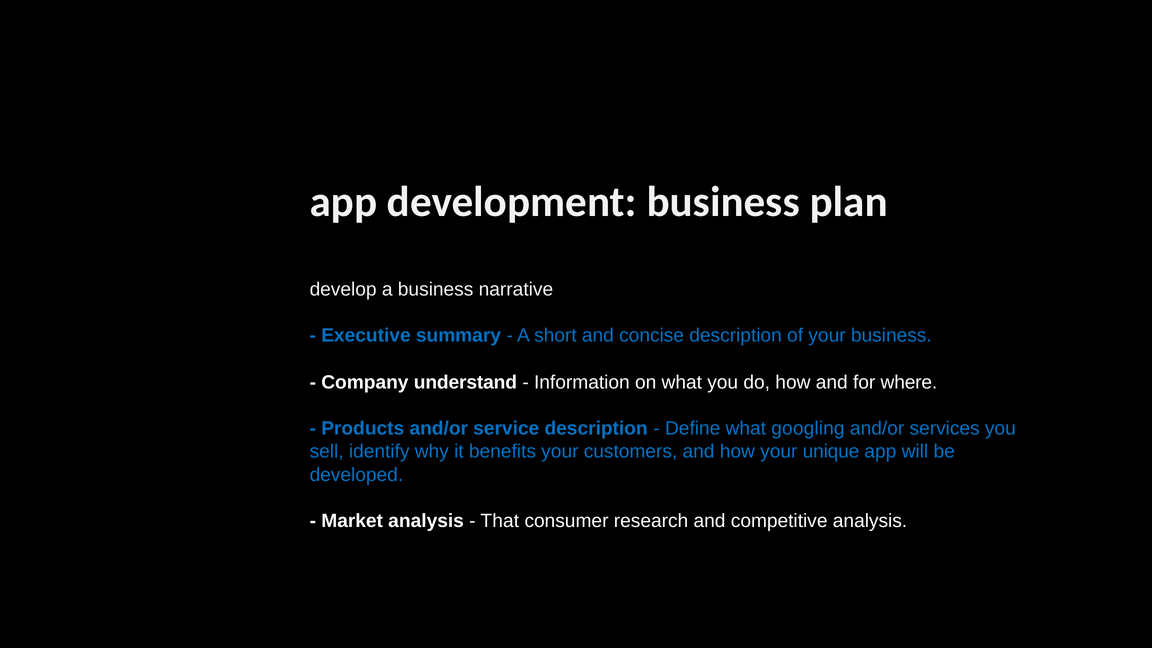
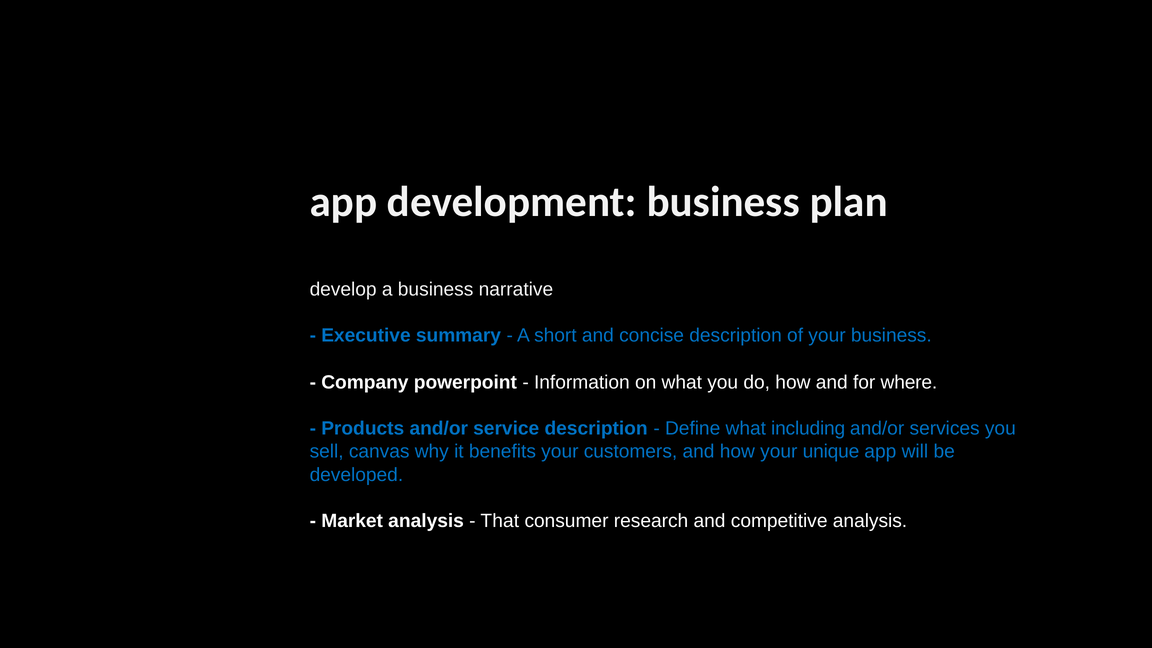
understand: understand -> powerpoint (465, 382)
googling: googling -> including (808, 429)
identify: identify -> canvas (379, 452)
